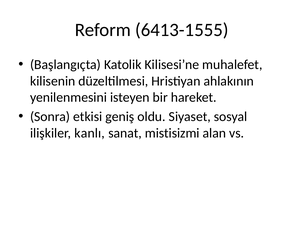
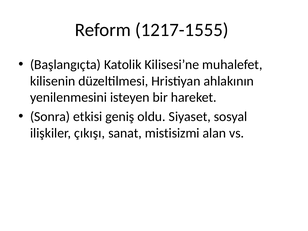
6413-1555: 6413-1555 -> 1217-1555 (182, 30)
kanlı: kanlı -> çıkışı (90, 133)
